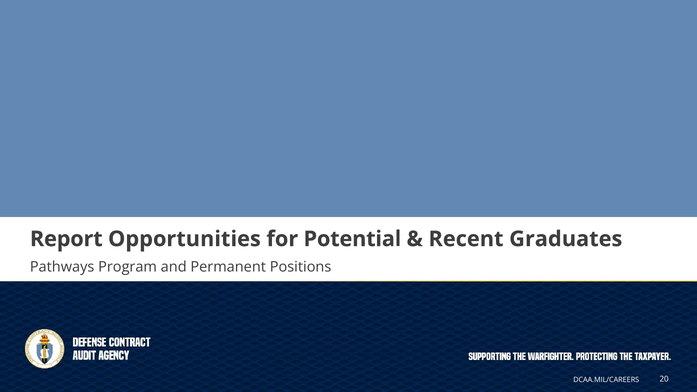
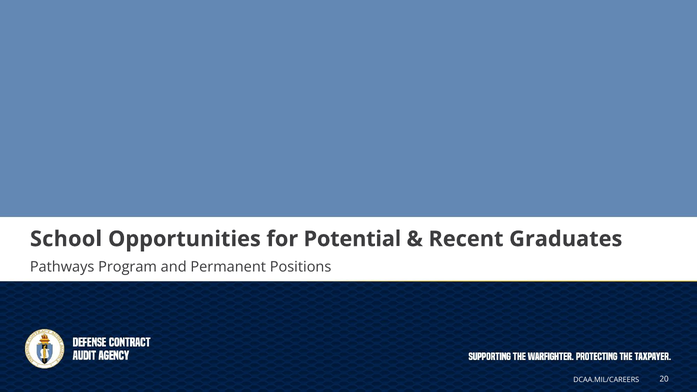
Report: Report -> School (66, 239)
